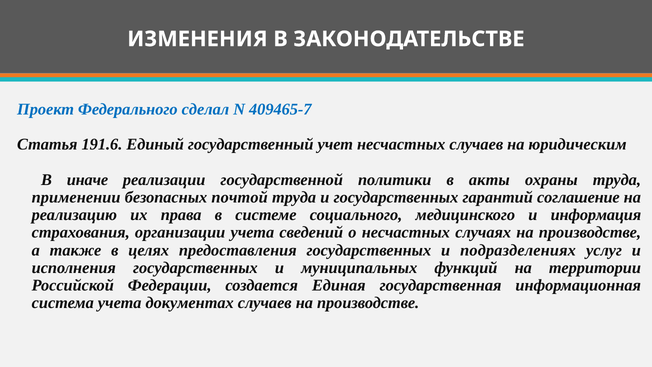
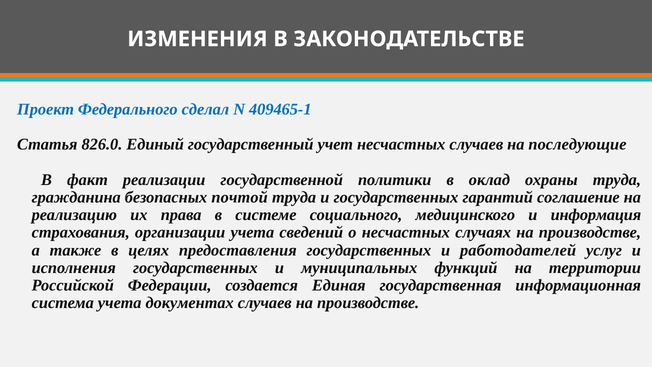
409465-7: 409465-7 -> 409465-1 (280, 109)
191.6: 191.6 -> 826.0 (102, 144)
юридическим: юридическим -> последующие (577, 144)
иначе: иначе -> факт (87, 180)
акты: акты -> оклад (489, 180)
применении: применении -> гражданина (76, 197)
подразделениях: подразделениях -> работодателей (518, 250)
